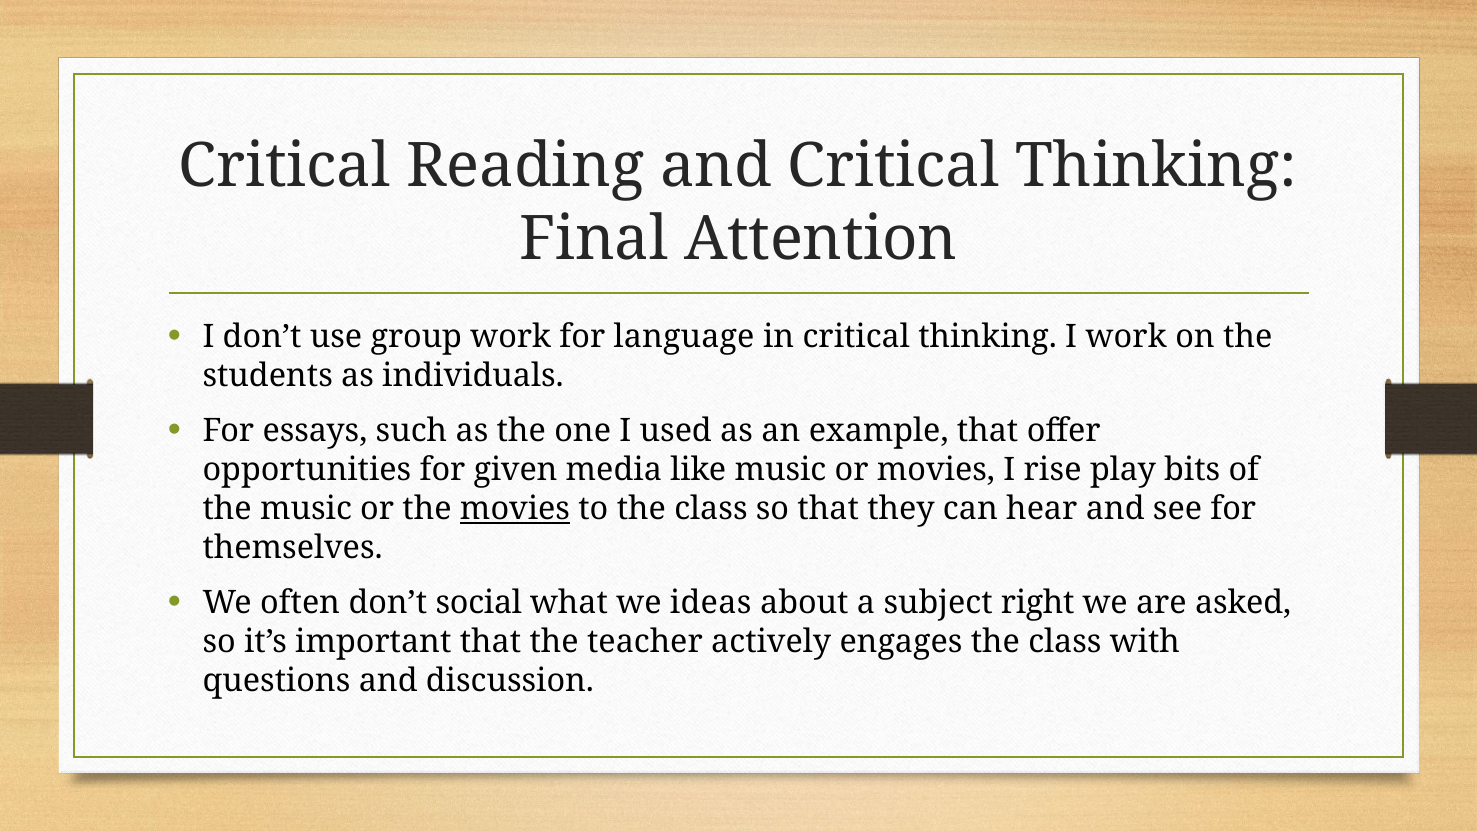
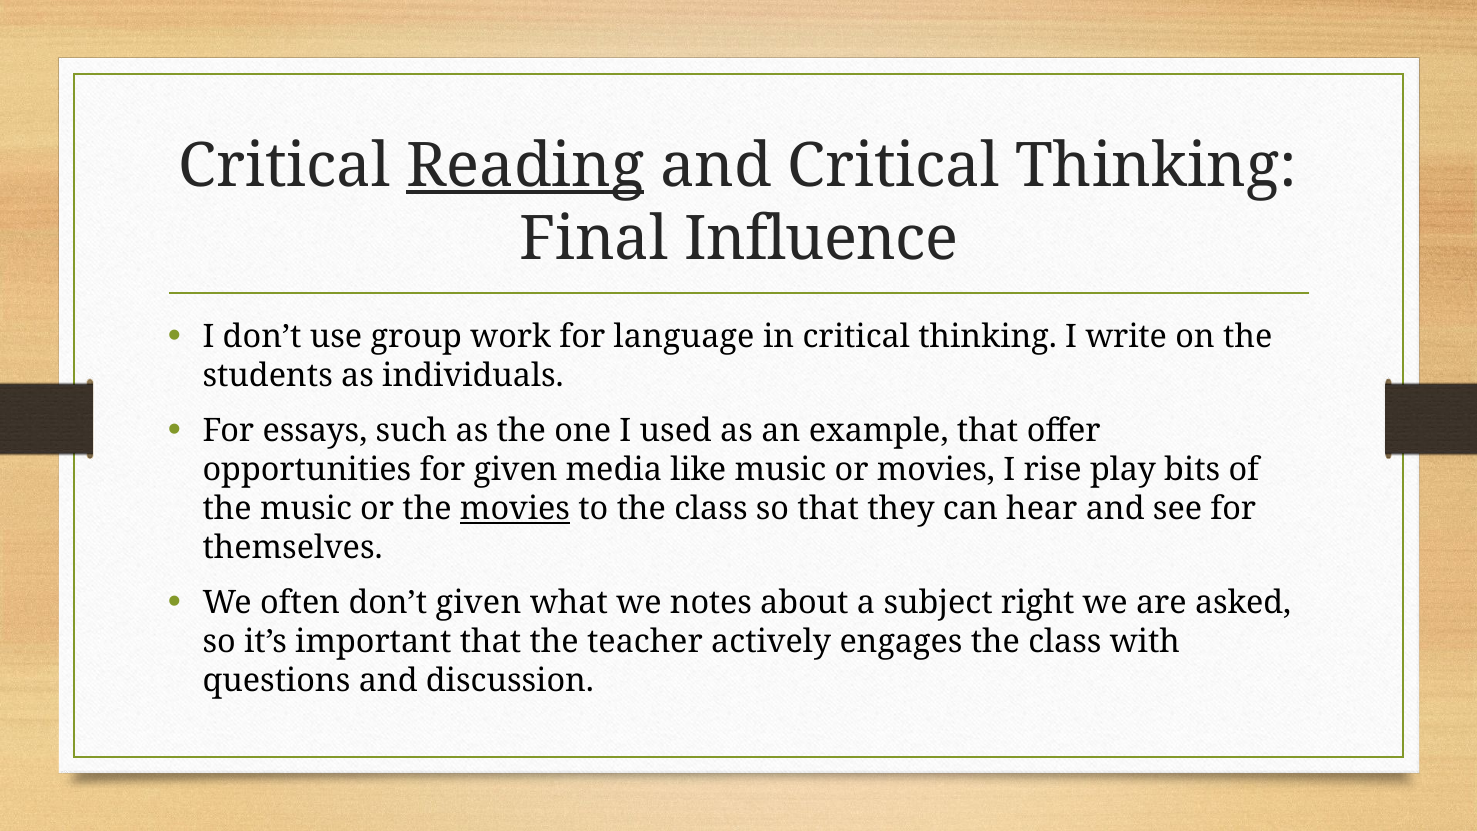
Reading underline: none -> present (525, 166)
Attention: Attention -> Influence (821, 240)
I work: work -> write (1126, 337)
don’t social: social -> given (478, 603)
ideas: ideas -> notes (711, 603)
